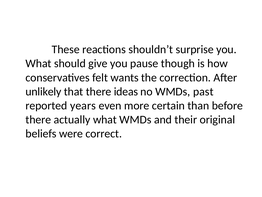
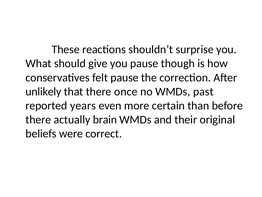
felt wants: wants -> pause (125, 77)
ideas: ideas -> once (126, 91)
actually what: what -> brain (105, 119)
